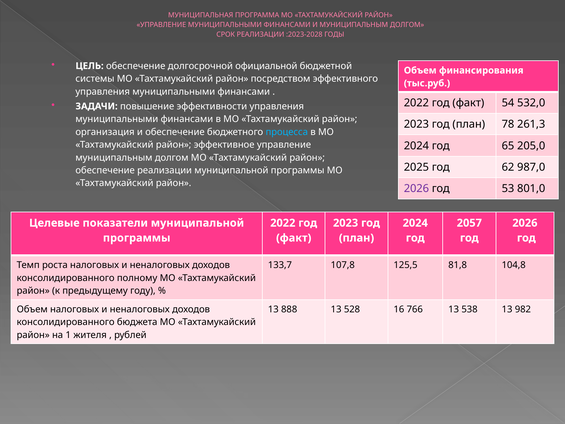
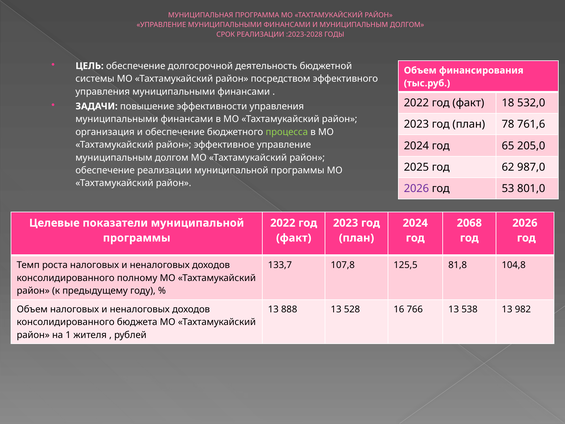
официальной: официальной -> деятельность (266, 66)
54: 54 -> 18 (508, 103)
261,3: 261,3 -> 761,6 (531, 124)
процесса colour: light blue -> light green (287, 132)
2057: 2057 -> 2068 (469, 223)
